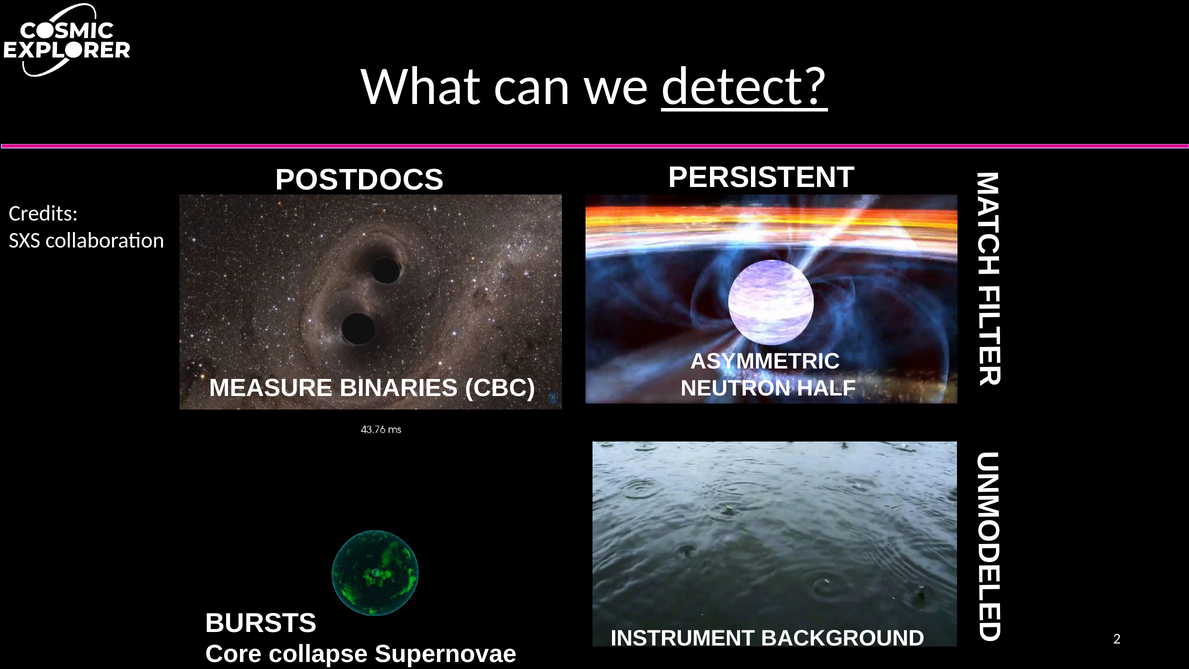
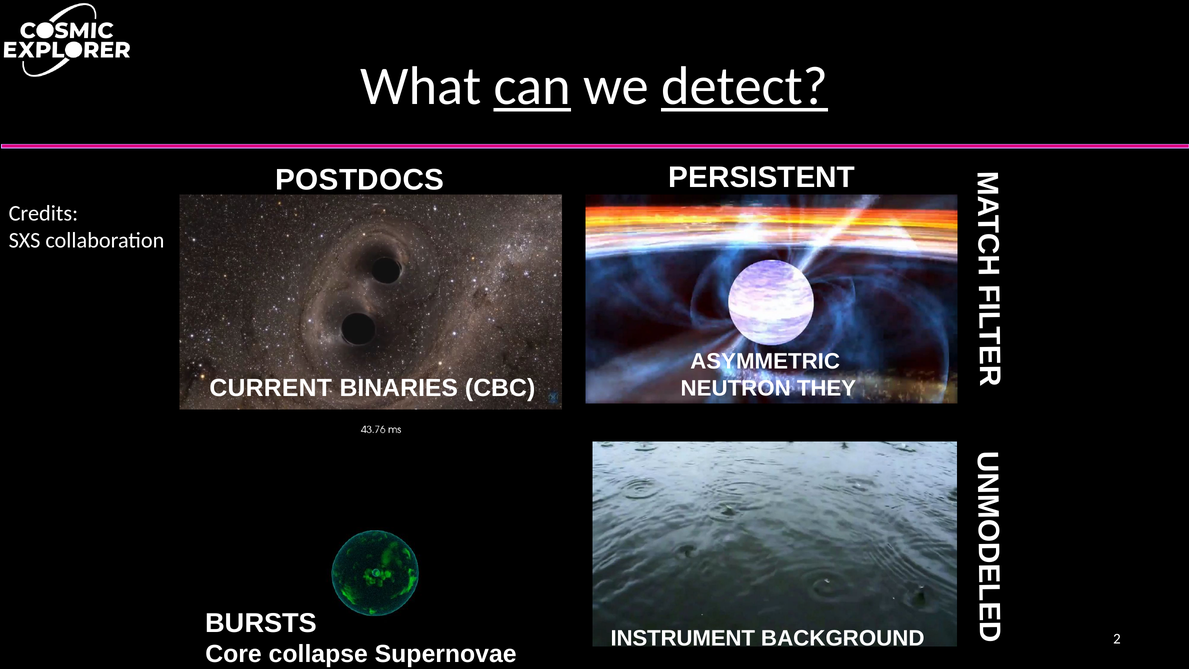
can underline: none -> present (532, 86)
MEASURE: MEASURE -> CURRENT (271, 388)
HALF: HALF -> THEY (826, 388)
